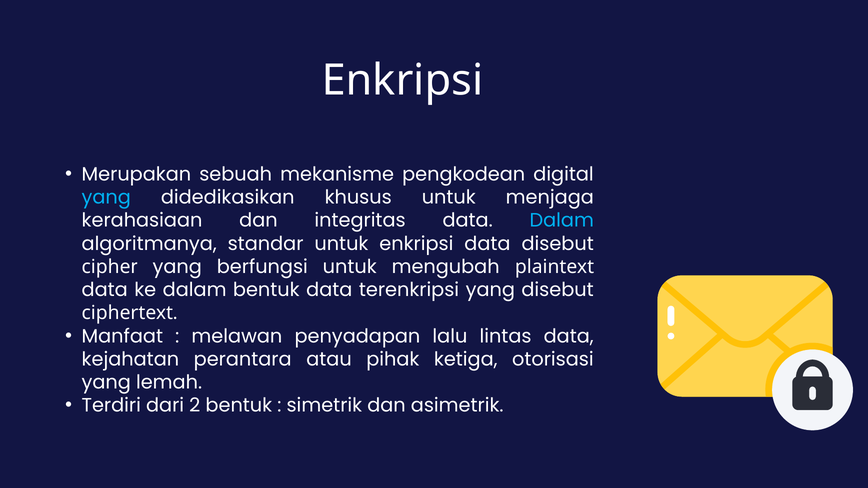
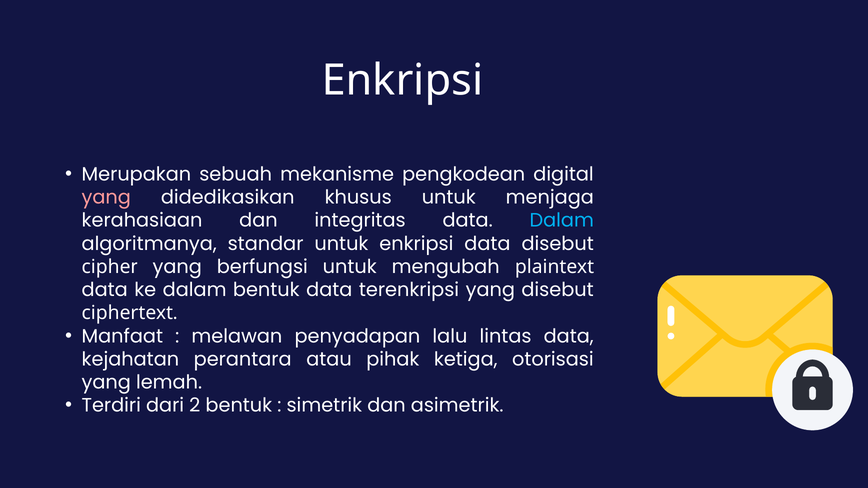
yang colour: light blue -> pink (106, 197)
